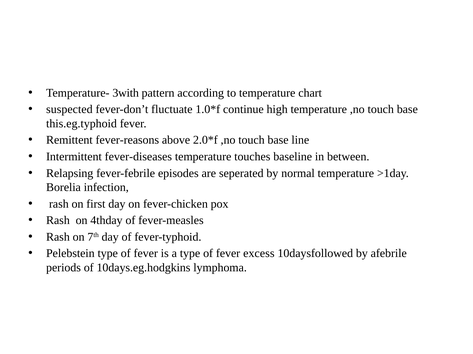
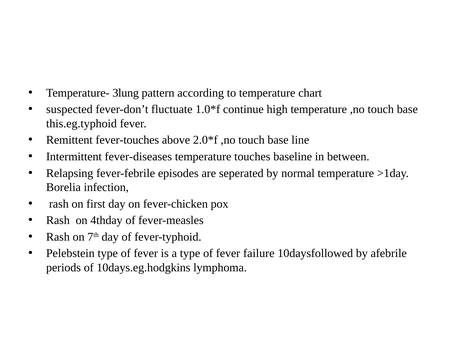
3with: 3with -> 3lung (126, 93)
fever-reasons: fever-reasons -> fever-touches (127, 140)
excess: excess -> failure (259, 254)
